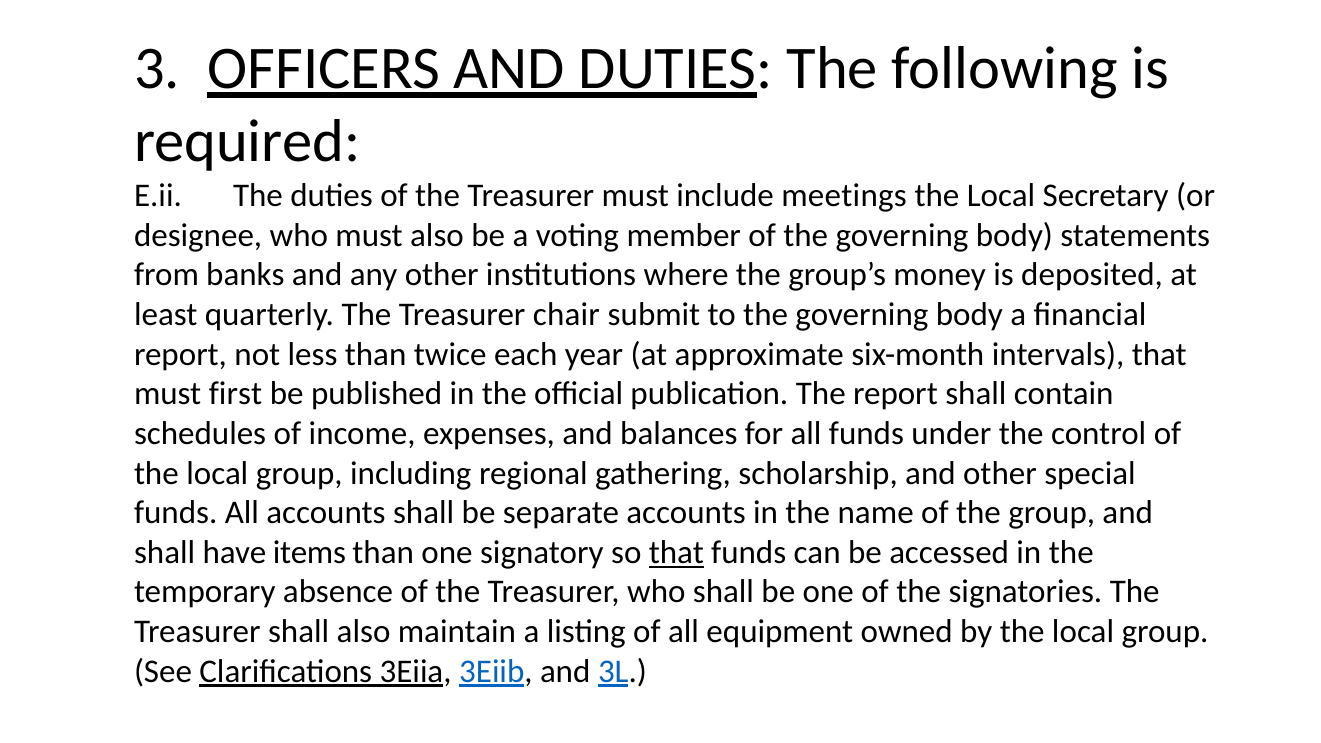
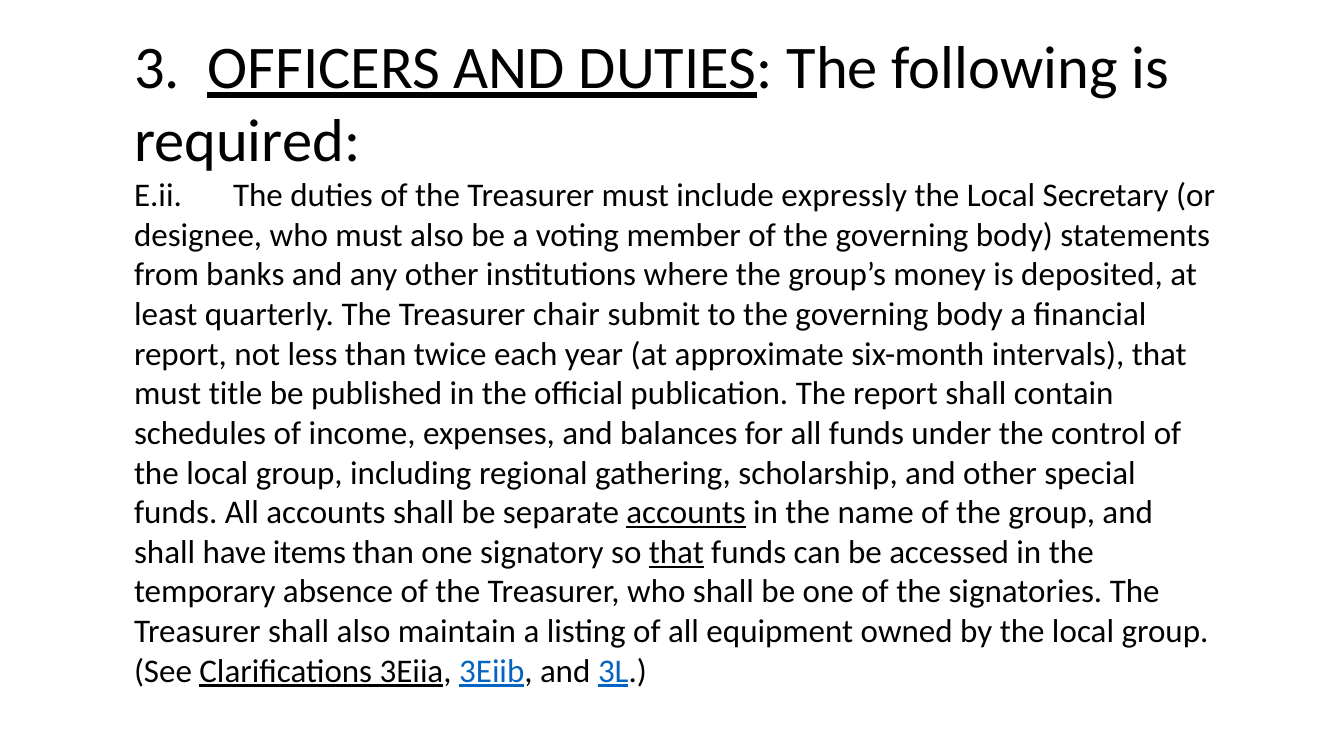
meetings: meetings -> expressly (844, 196)
first: first -> title (236, 394)
accounts underline: none -> present (686, 513)
